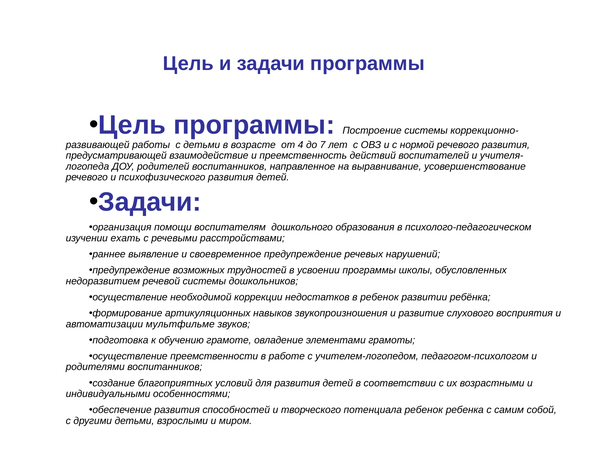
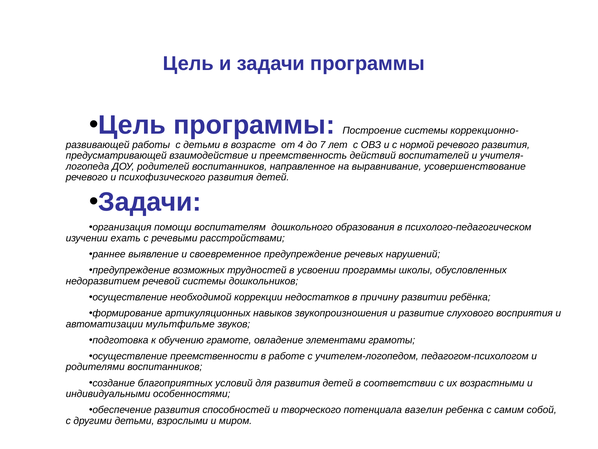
в ребенок: ребенок -> причину (379, 297)
потенциала ребенок: ребенок -> вазелин (424, 410)
